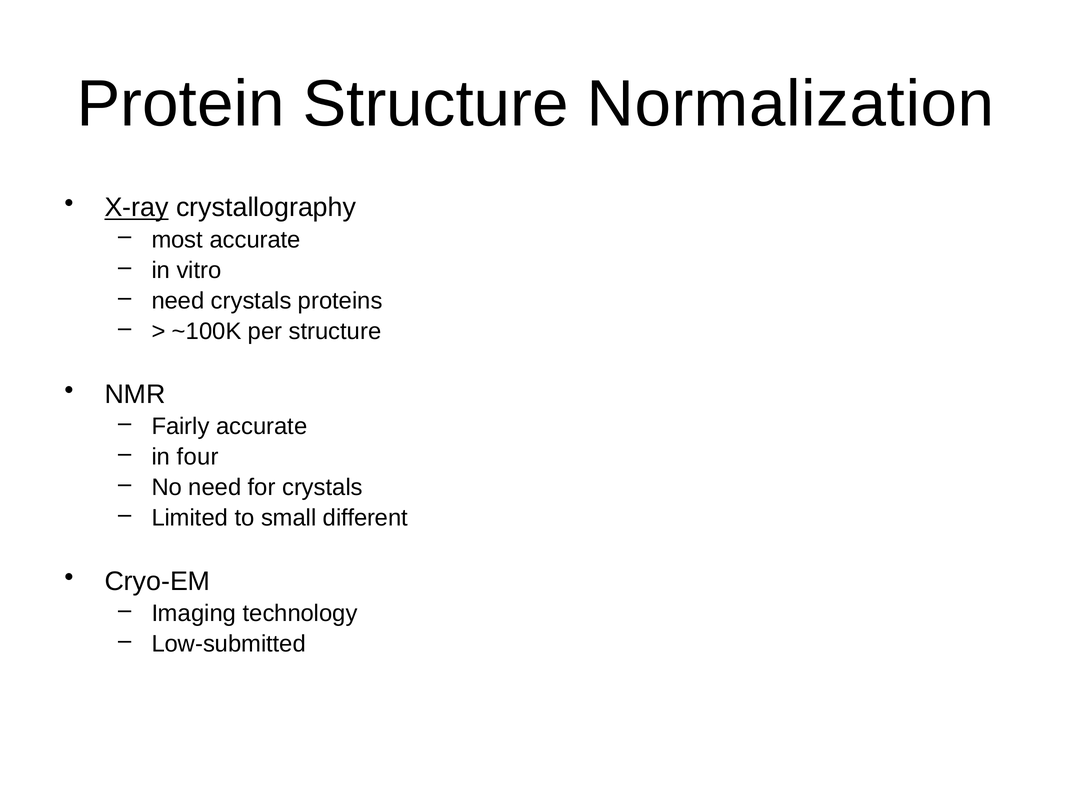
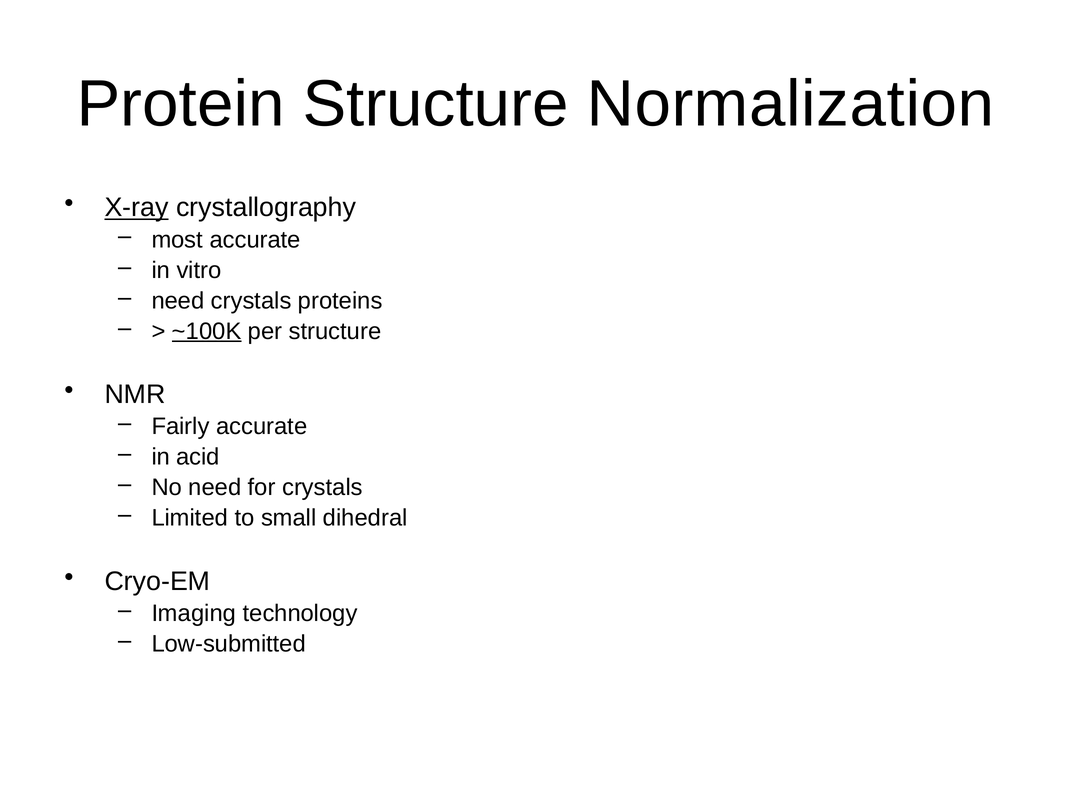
~100K underline: none -> present (207, 331)
four: four -> acid (198, 457)
different: different -> dihedral (365, 518)
